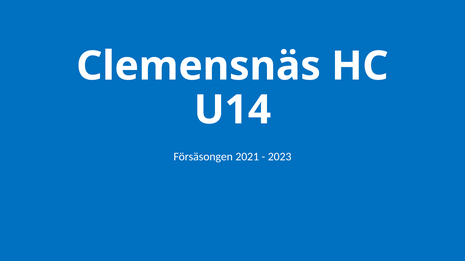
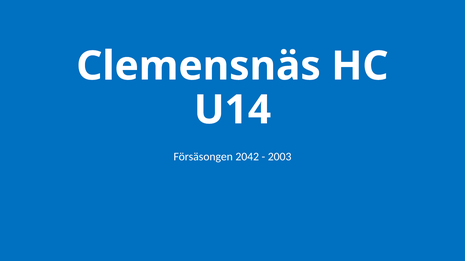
2021: 2021 -> 2042 (247, 157)
2023: 2023 -> 2003 (280, 157)
